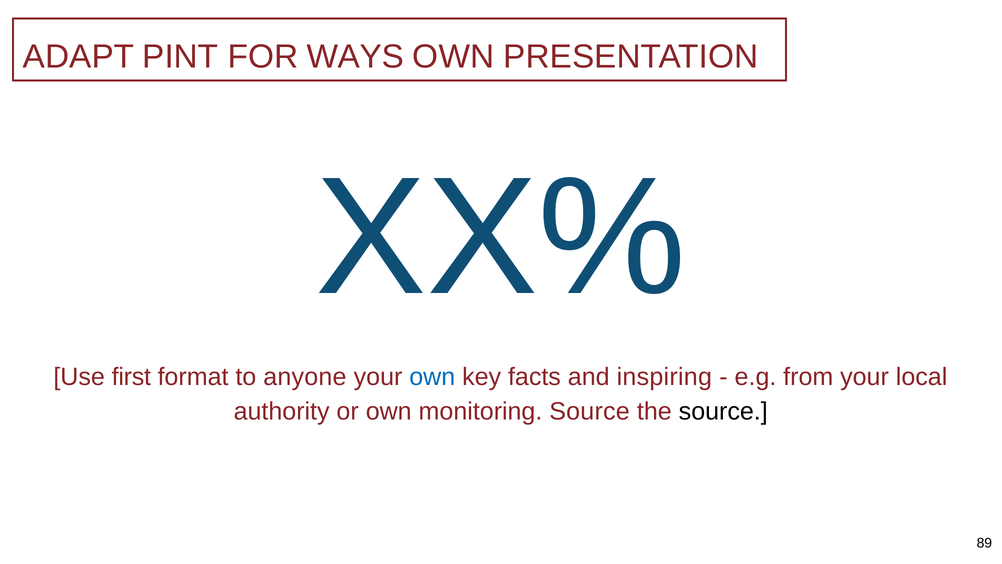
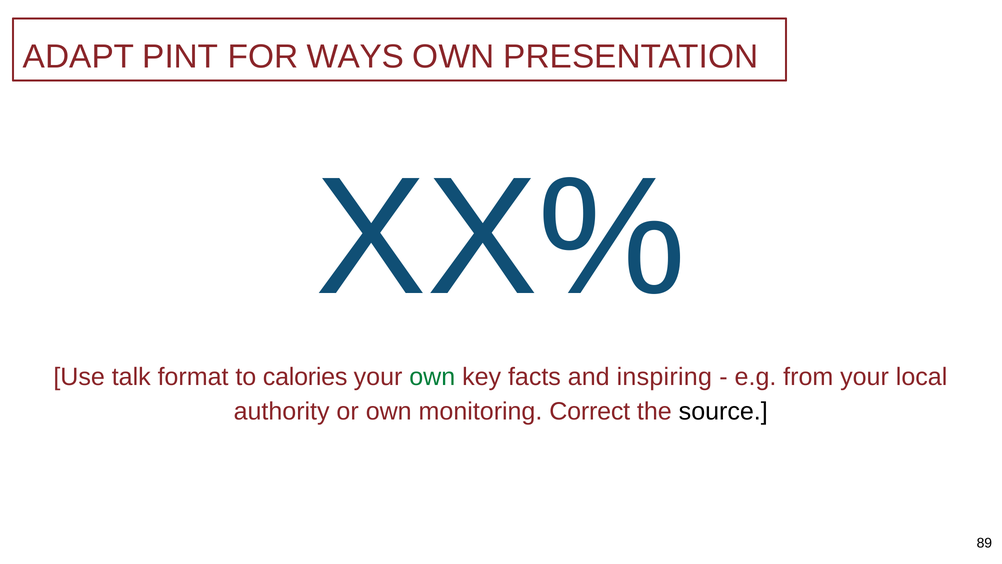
first: first -> talk (131, 377)
anyone: anyone -> calories (305, 377)
own colour: blue -> green (432, 377)
monitoring Source: Source -> Correct (590, 411)
